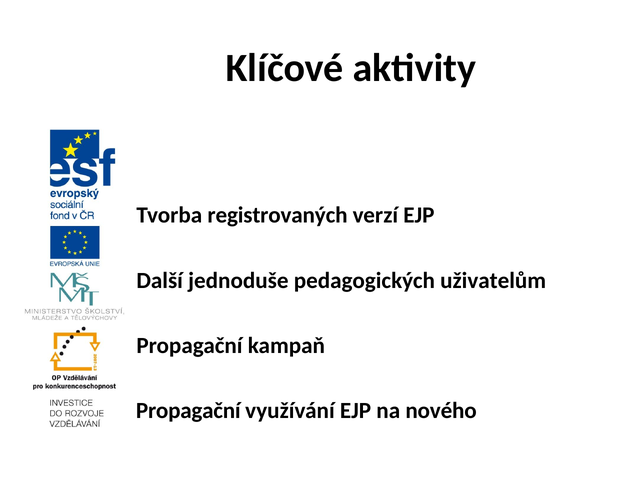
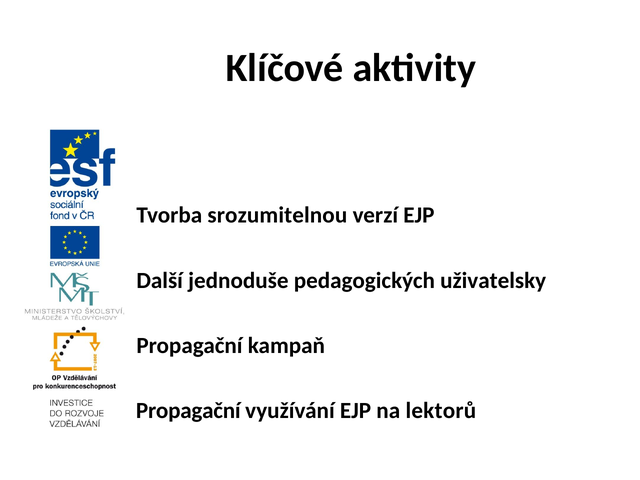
registrovaných: registrovaných -> srozumitelnou (277, 215)
uživatelům: uživatelům -> uživatelsky (493, 280)
nového: nového -> lektorů (441, 411)
